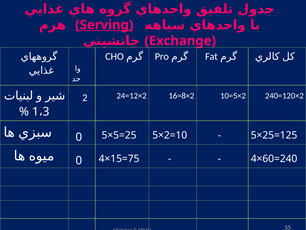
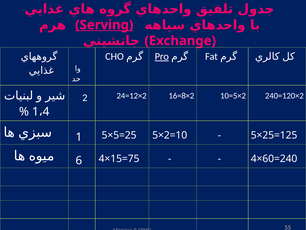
Pro underline: none -> present (162, 56)
3: 3 -> 4 (46, 112)
0: 0 -> 1 (79, 137)
0: 0 -> 6 (79, 160)
